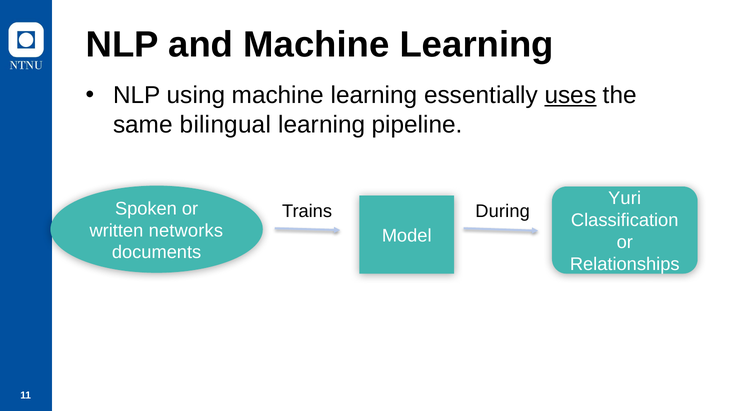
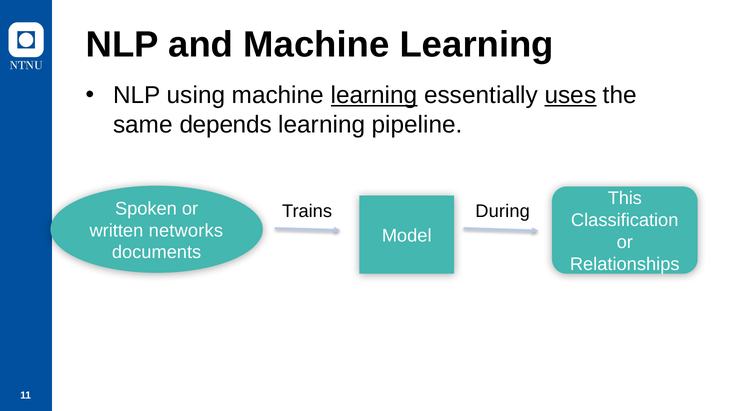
learning underline: none -> present (374, 95)
bilingual: bilingual -> depends (226, 125)
Yuri: Yuri -> This (625, 199)
